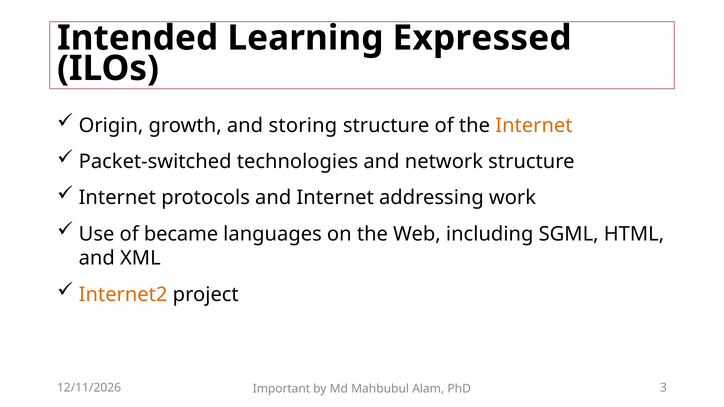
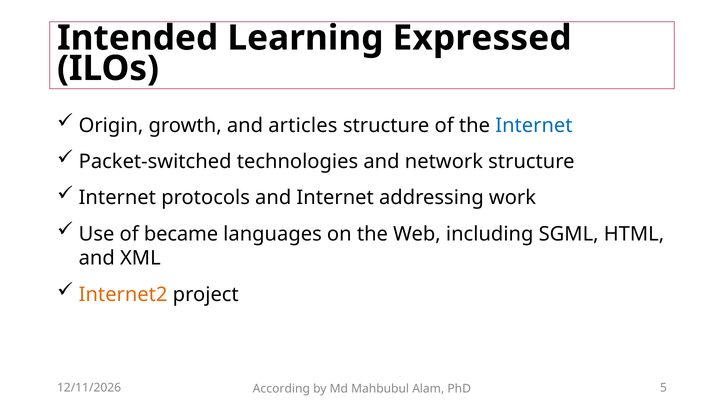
storing: storing -> articles (303, 126)
Internet colour: orange -> blue (534, 126)
Important: Important -> According (281, 389)
3: 3 -> 5 (664, 388)
